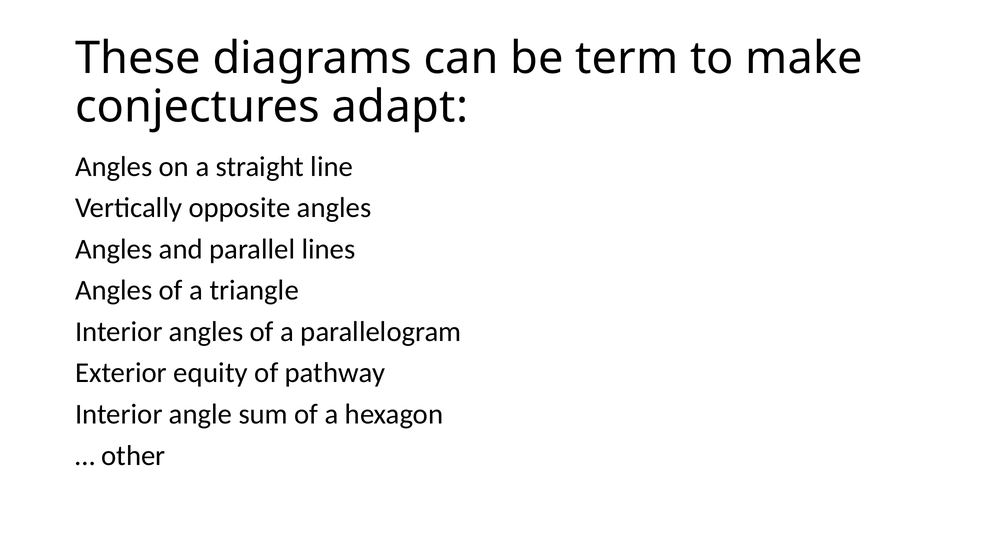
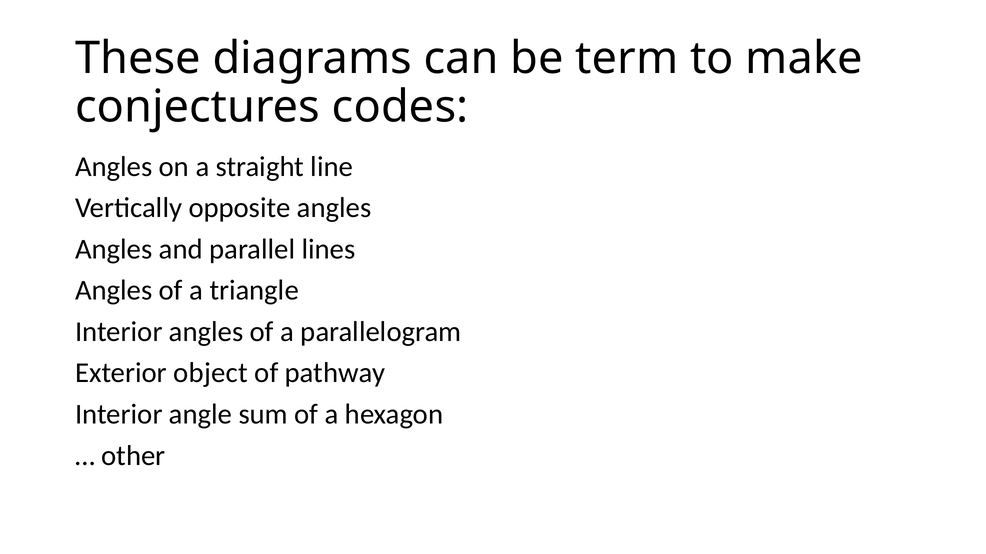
adapt: adapt -> codes (400, 107)
equity: equity -> object (211, 373)
